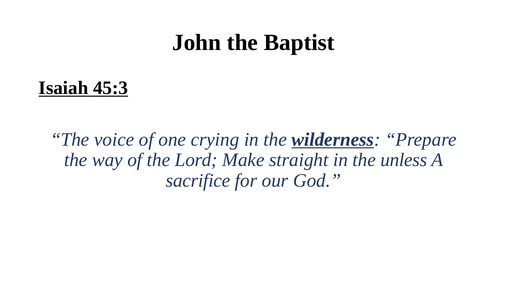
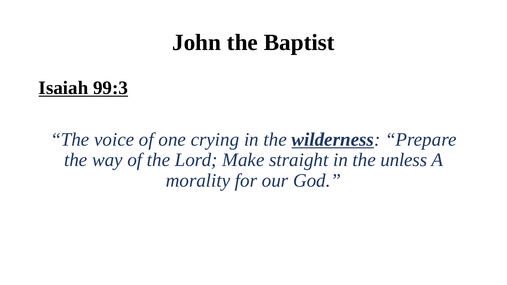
45:3: 45:3 -> 99:3 (110, 88)
sacrifice: sacrifice -> morality (198, 181)
